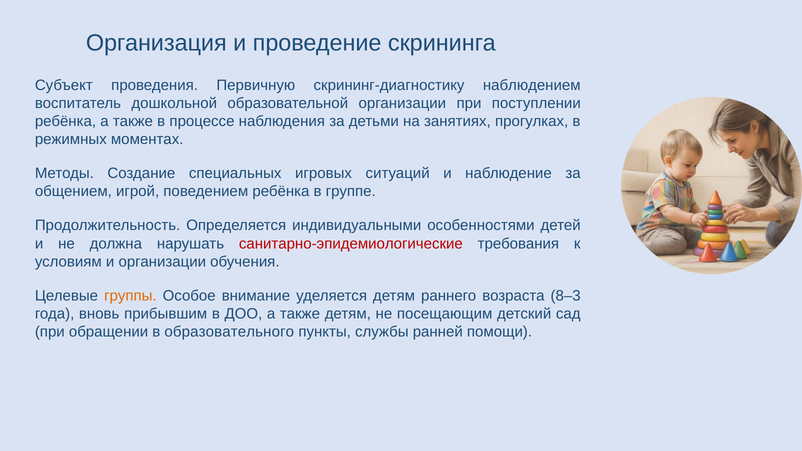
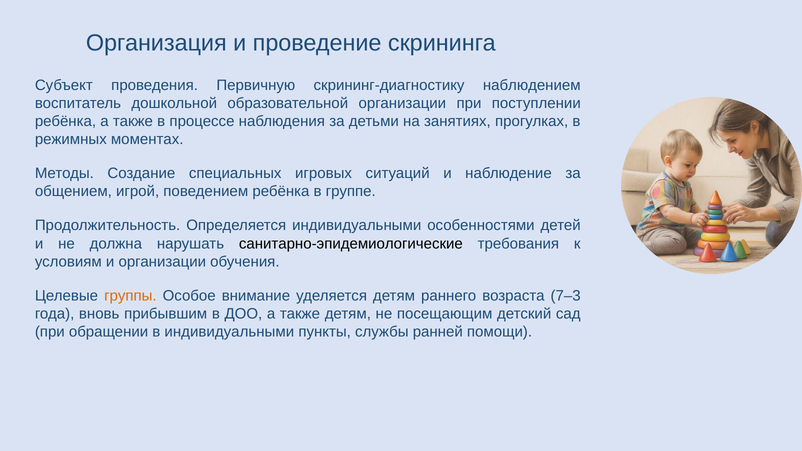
санитарно-эпидемиологические colour: red -> black (351, 244)
8–3: 8–3 -> 7–3 (566, 296)
в образовательного: образовательного -> индивидуальными (229, 332)
